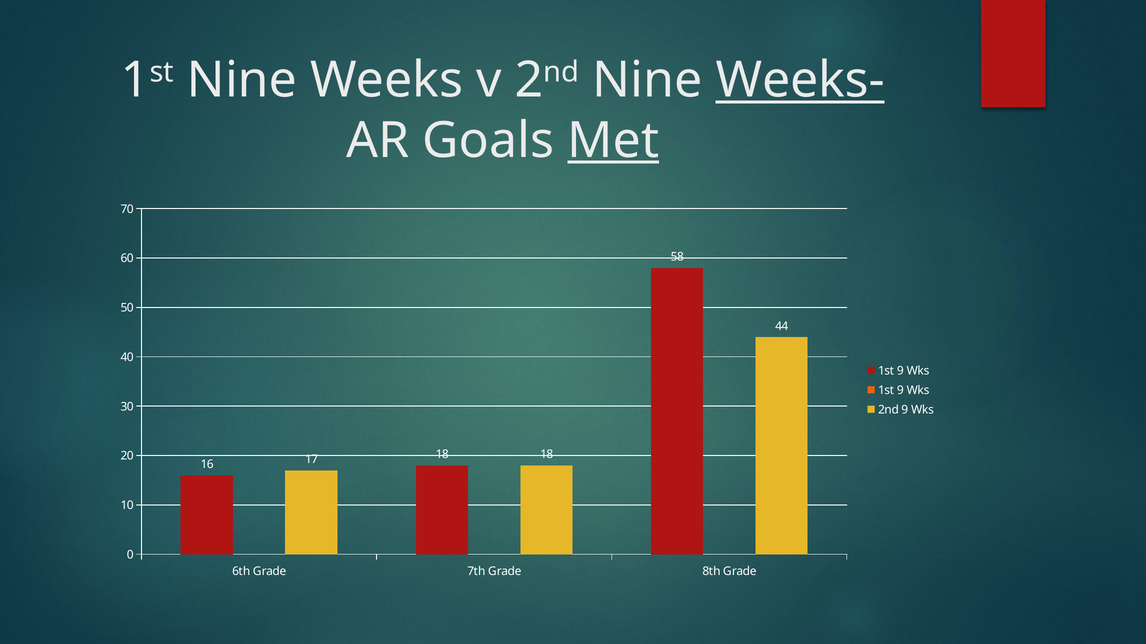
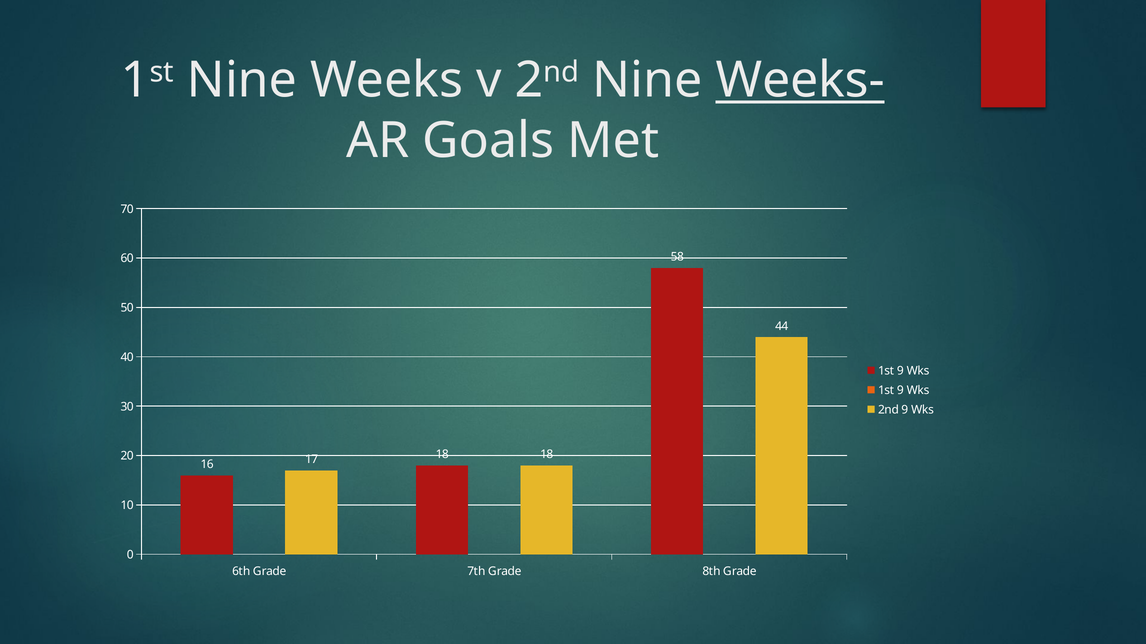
Met underline: present -> none (613, 141)
